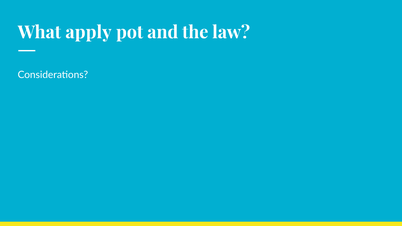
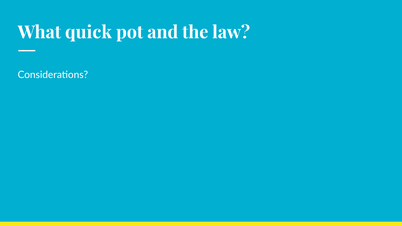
apply: apply -> quick (88, 32)
